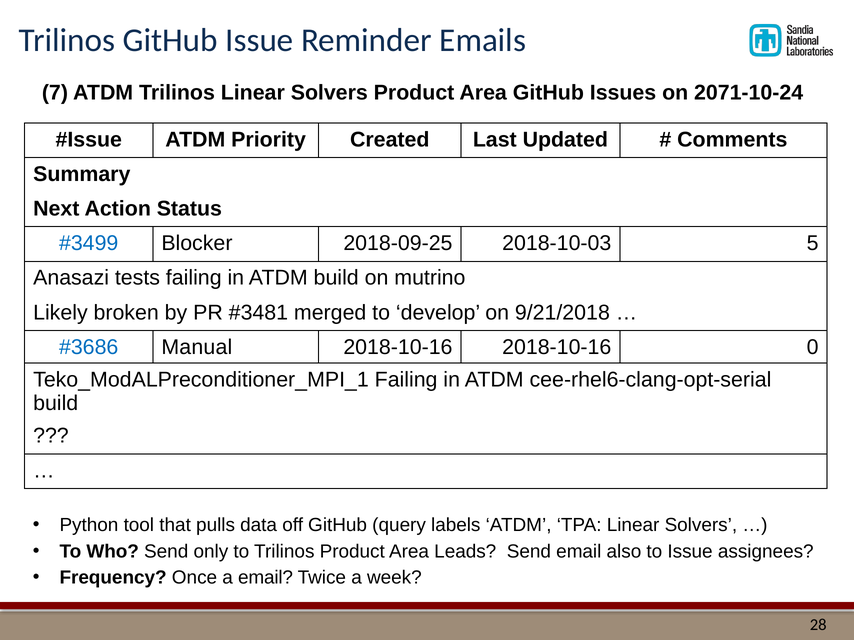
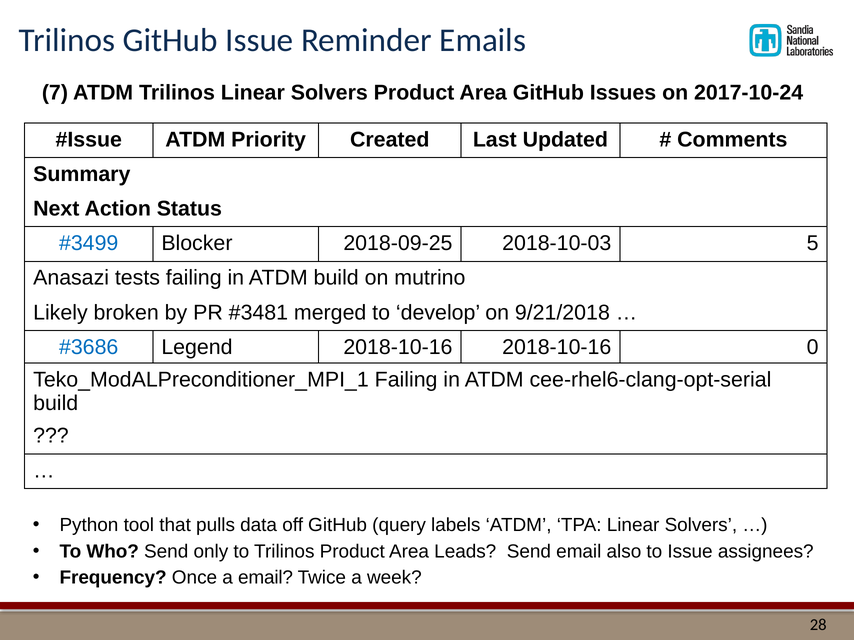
2071-10-24: 2071-10-24 -> 2017-10-24 (749, 93)
Manual: Manual -> Legend (197, 347)
